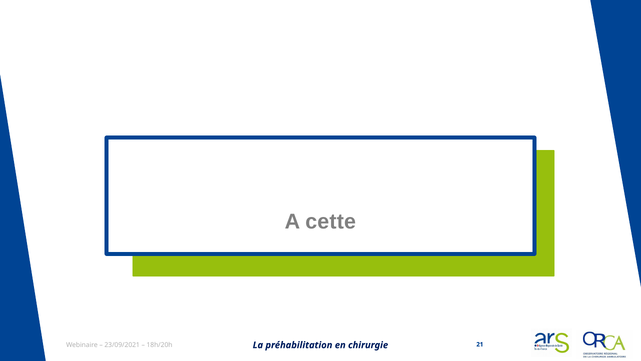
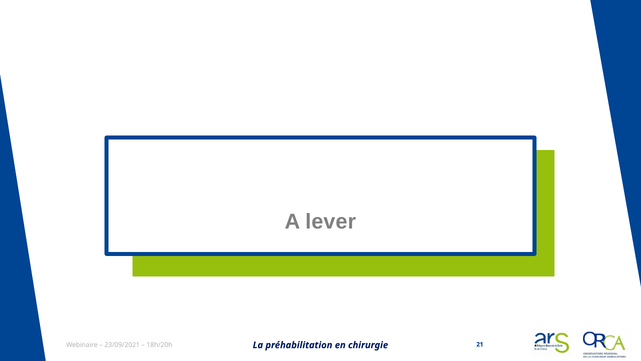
cette: cette -> lever (331, 222)
